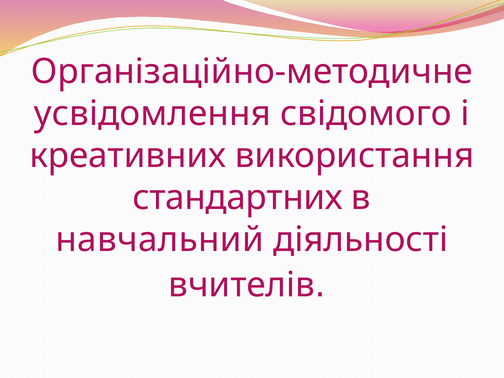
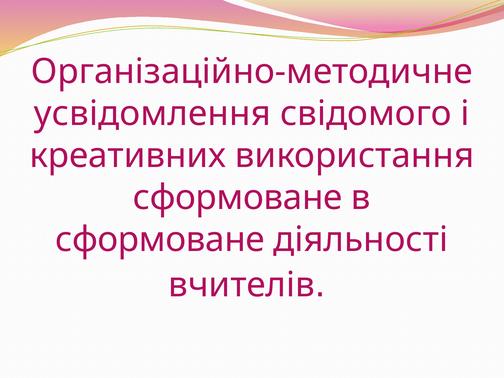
стандартних: стандартних -> сформоване (238, 197)
навчальний: навчальний -> сформоване (160, 239)
